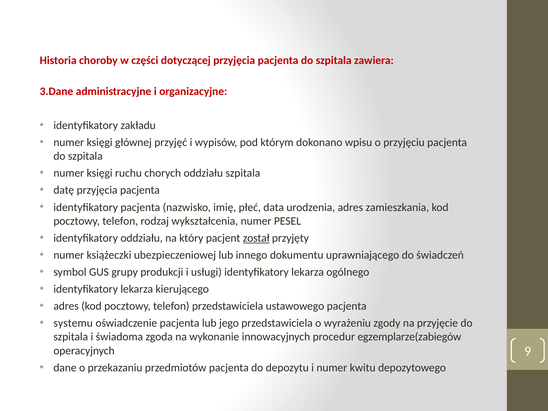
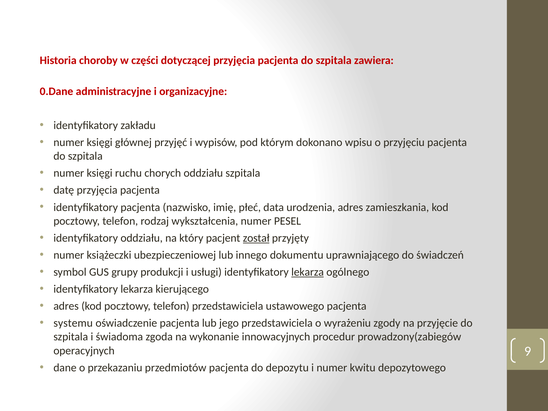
3.Dane: 3.Dane -> 0.Dane (56, 91)
lekarza underline: none -> present (308, 272)
egzemplarze(zabiegów: egzemplarze(zabiegów -> prowadzony(zabiegów (409, 337)
